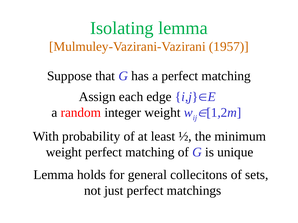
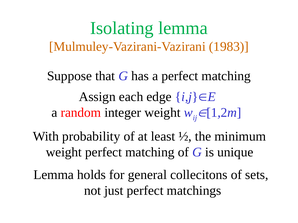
1957: 1957 -> 1983 (229, 47)
